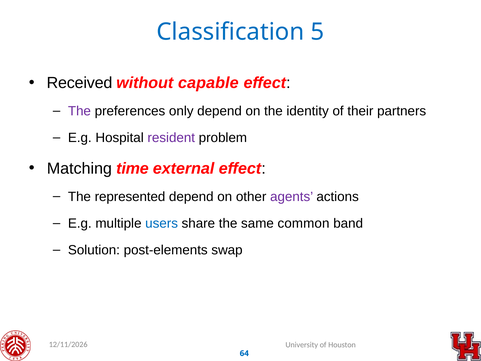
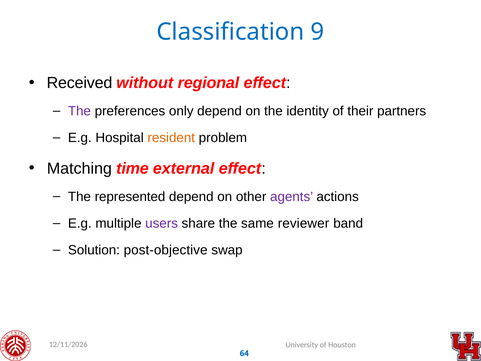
5: 5 -> 9 (317, 32)
capable: capable -> regional (208, 83)
resident colour: purple -> orange (171, 138)
users colour: blue -> purple (162, 223)
common: common -> reviewer (303, 223)
post-elements: post-elements -> post-objective (166, 250)
